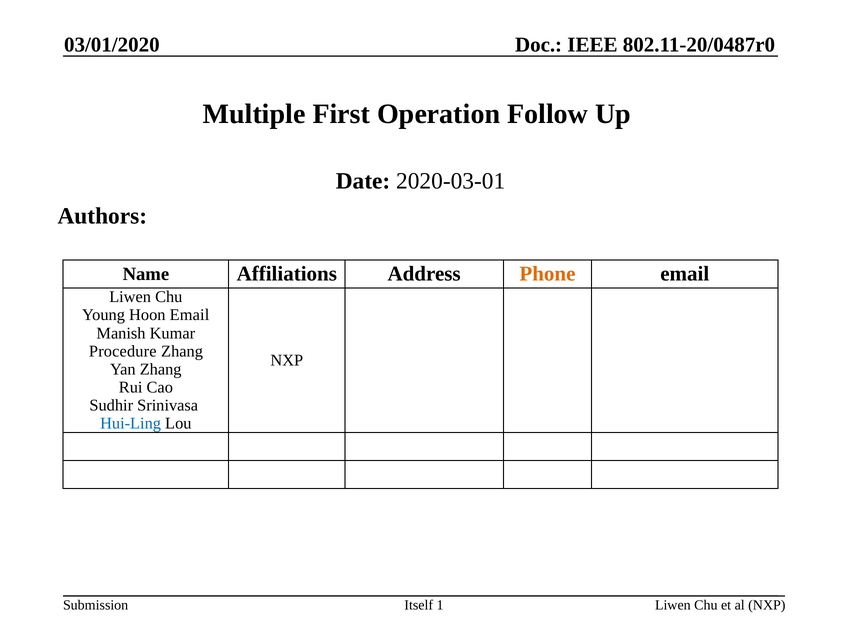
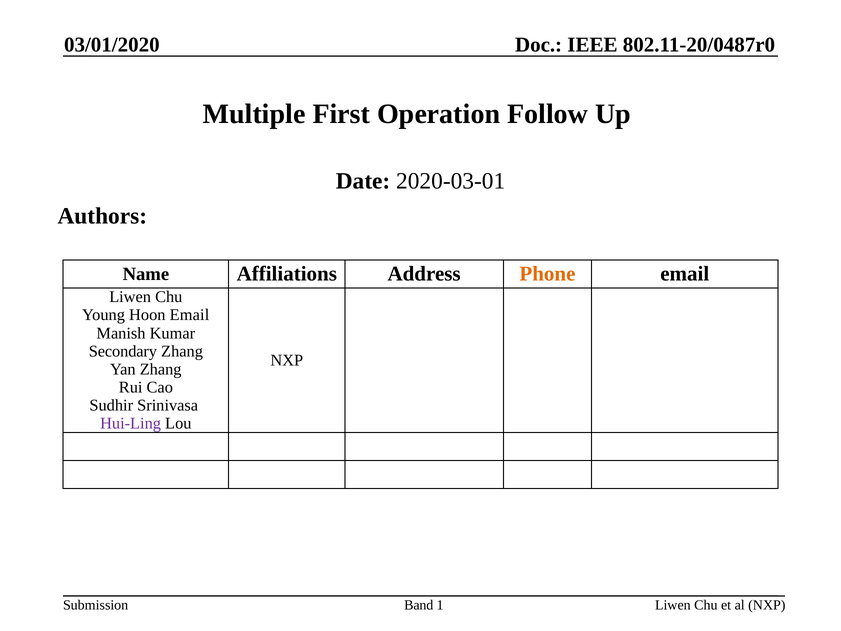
Procedure: Procedure -> Secondary (123, 351)
Hui-Ling colour: blue -> purple (131, 423)
Itself: Itself -> Band (419, 605)
